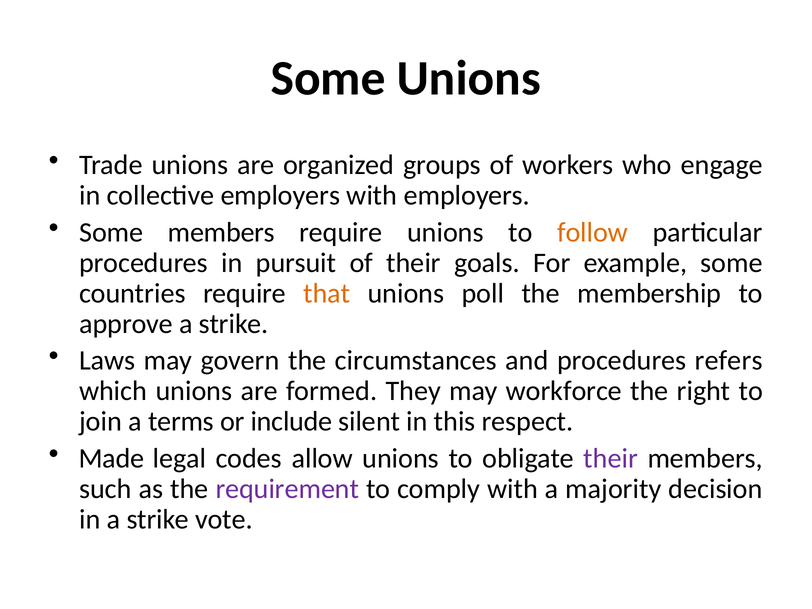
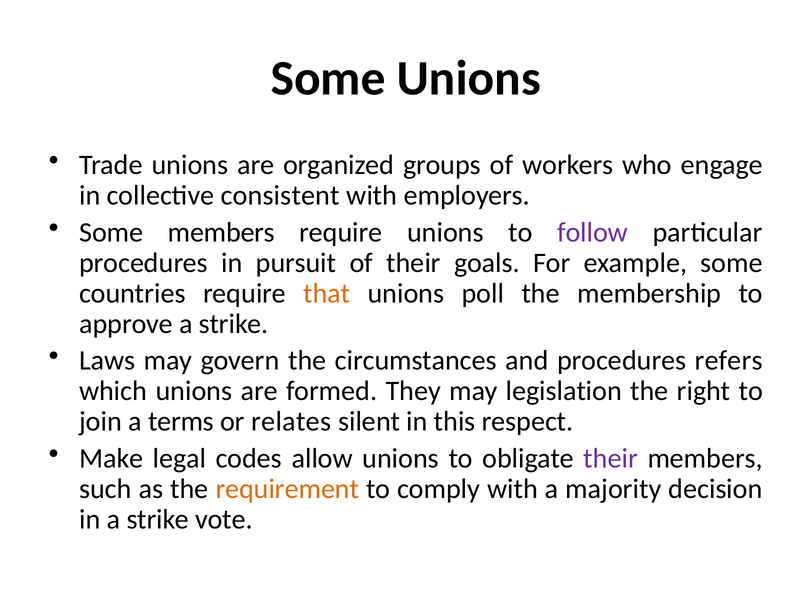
collective employers: employers -> consistent (280, 195)
follow colour: orange -> purple (593, 232)
workforce: workforce -> legislation (564, 391)
include: include -> relates (291, 422)
Made: Made -> Make (111, 458)
requirement colour: purple -> orange (287, 489)
